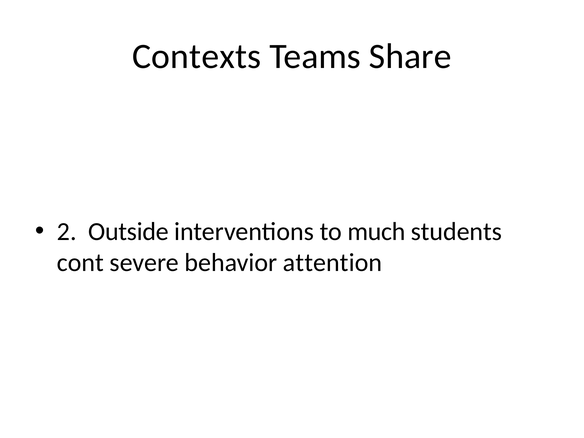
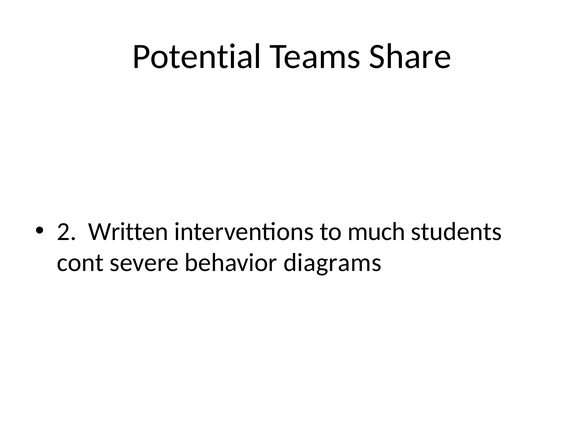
Contexts: Contexts -> Potential (197, 57)
Outside: Outside -> Written (128, 232)
attention: attention -> diagrams (333, 263)
